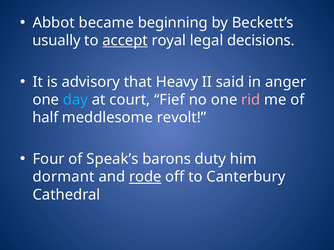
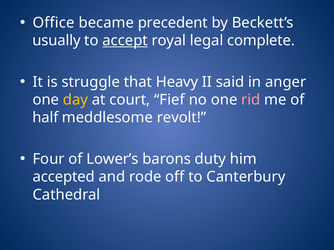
Abbot: Abbot -> Office (54, 23)
beginning: beginning -> precedent (173, 23)
decisions: decisions -> complete (261, 41)
advisory: advisory -> struggle (91, 82)
day colour: light blue -> yellow (75, 100)
Speak’s: Speak’s -> Lower’s (112, 159)
dormant: dormant -> accepted (64, 177)
rode underline: present -> none (145, 177)
